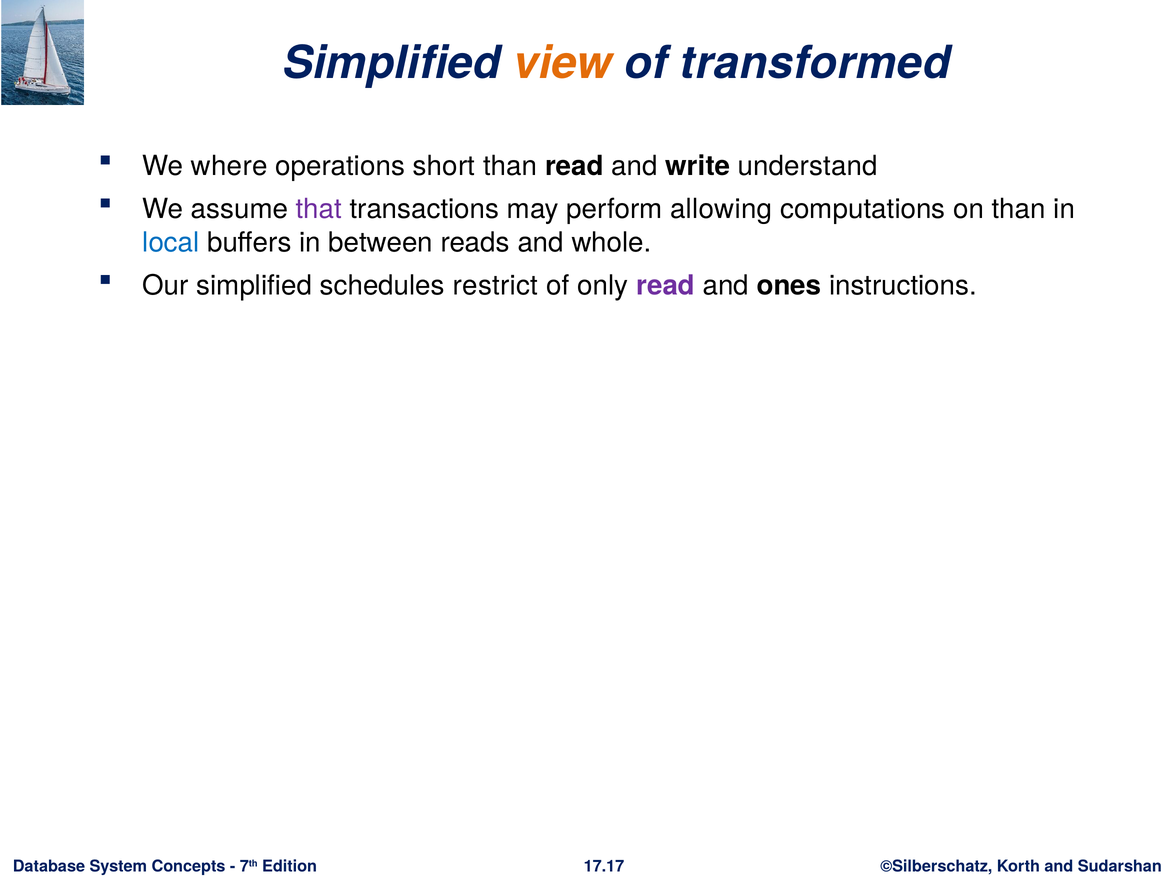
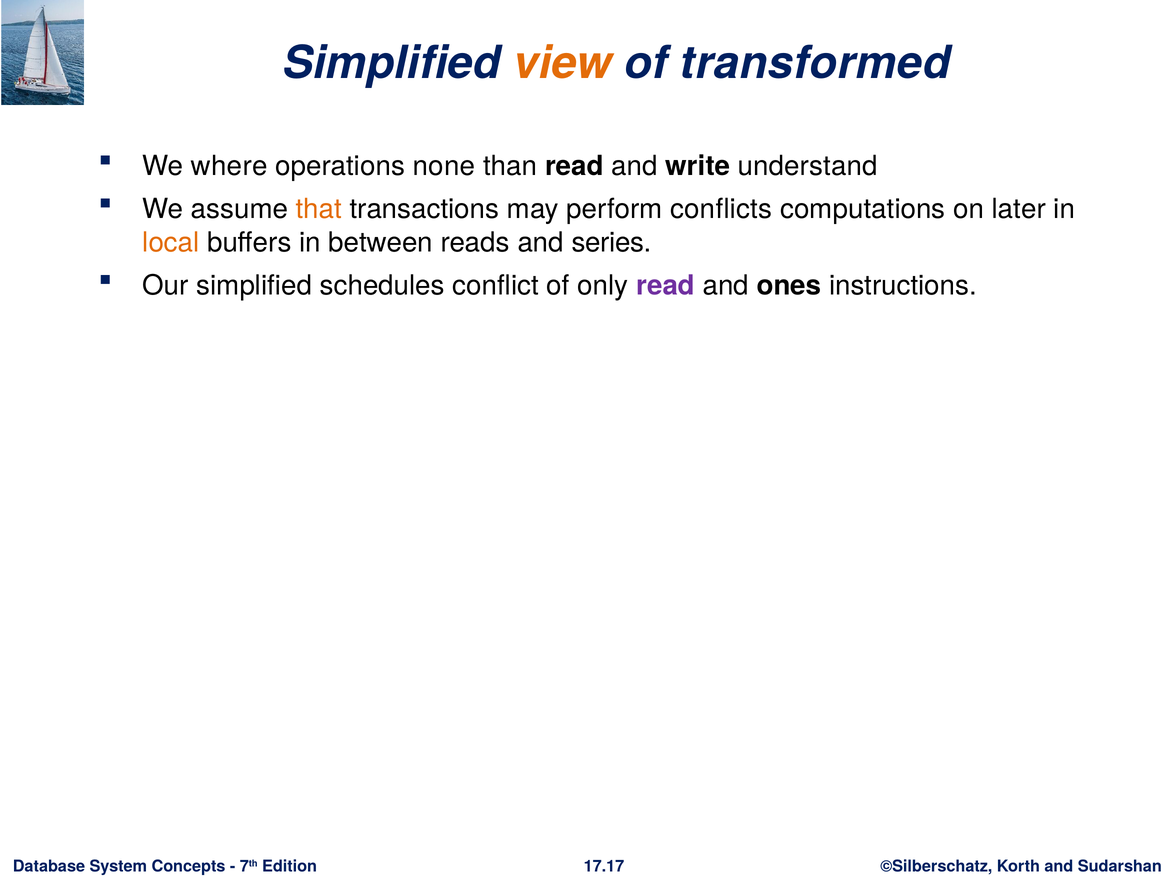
short: short -> none (444, 166)
that colour: purple -> orange (319, 209)
allowing: allowing -> conflicts (721, 209)
on than: than -> later (1019, 209)
local colour: blue -> orange (171, 242)
whole: whole -> series (612, 242)
restrict: restrict -> conflict (496, 285)
